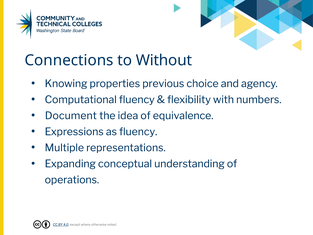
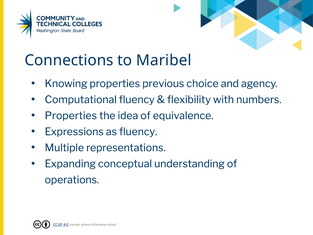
Without: Without -> Maribel (164, 60)
Document: Document -> Properties (71, 116)
